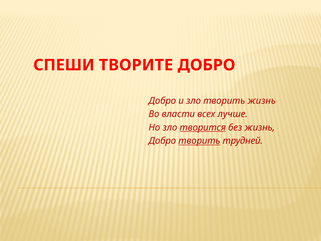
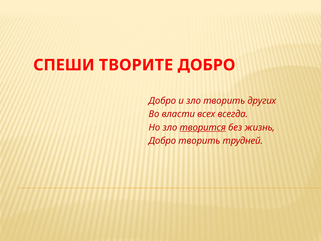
творить жизнь: жизнь -> других (262, 101)
лучше: лучше -> всегда (233, 114)
творить underline: present -> none (199, 141)
